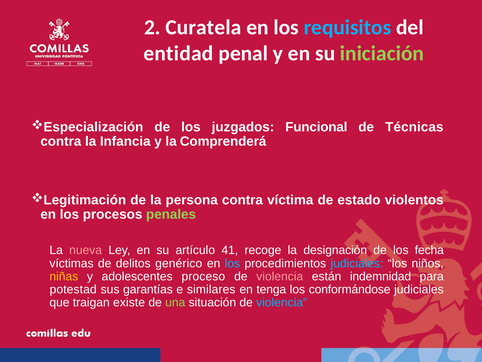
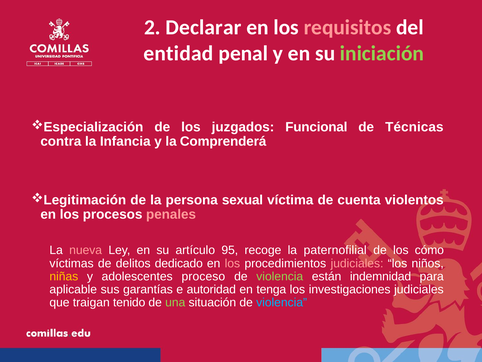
Curatela: Curatela -> Declarar (203, 27)
requisitos colour: light blue -> pink (347, 27)
persona contra: contra -> sexual (243, 200)
estado: estado -> cuenta (359, 200)
penales colour: light green -> pink (171, 214)
41: 41 -> 95 (230, 250)
designación: designación -> paternofilial (335, 250)
fecha: fecha -> cómo (429, 250)
genérico: genérico -> dedicado (179, 263)
los colour: light blue -> pink (232, 263)
judiciales colour: light blue -> pink (357, 263)
violencia colour: pink -> light green (280, 276)
potestad: potestad -> aplicable (73, 289)
similares: similares -> autoridad (211, 289)
conformándose: conformándose -> investigaciones (350, 289)
existe: existe -> tenido (129, 302)
